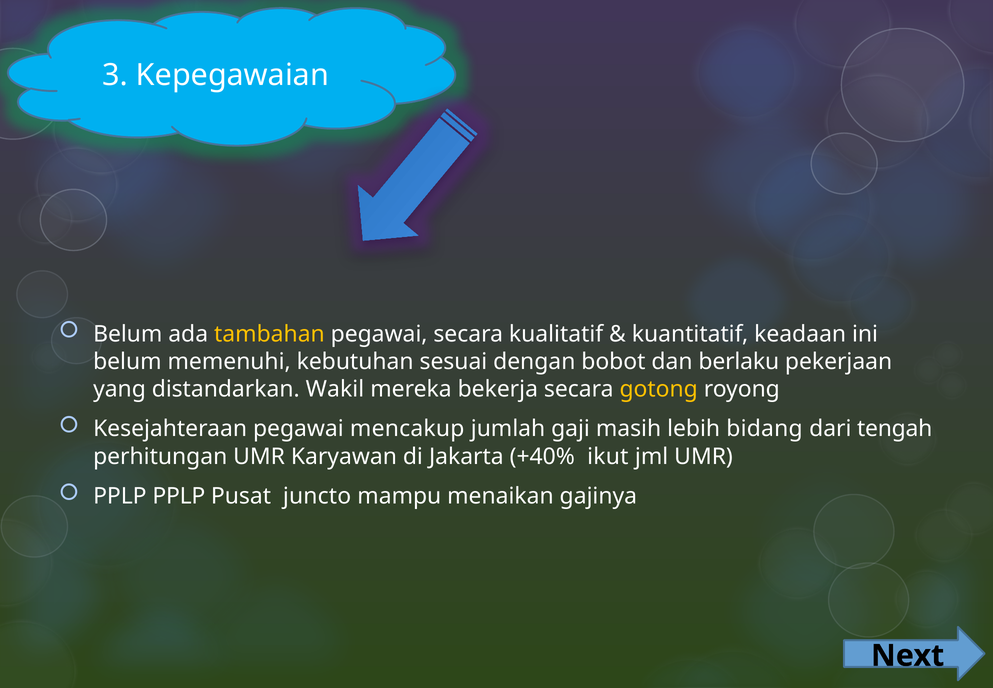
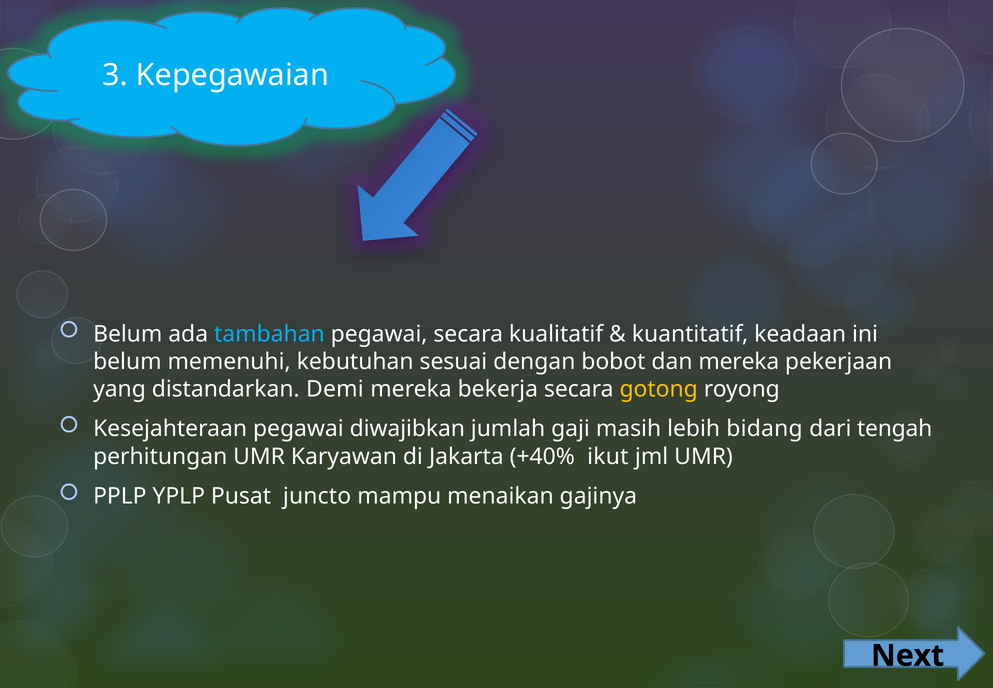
tambahan colour: yellow -> light blue (269, 334)
dan berlaku: berlaku -> mereka (739, 361)
Wakil: Wakil -> Demi (335, 389)
mencakup: mencakup -> diwajibkan (407, 429)
PPLP PPLP: PPLP -> YPLP (179, 496)
